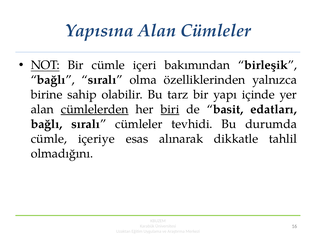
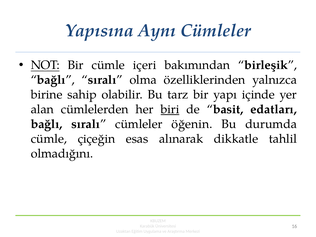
Yapısına Alan: Alan -> Aynı (157, 30)
cümlelerden underline: present -> none (95, 109)
tevhidi: tevhidi -> öğenin (192, 124)
içeriye: içeriye -> çiçeğin (96, 139)
